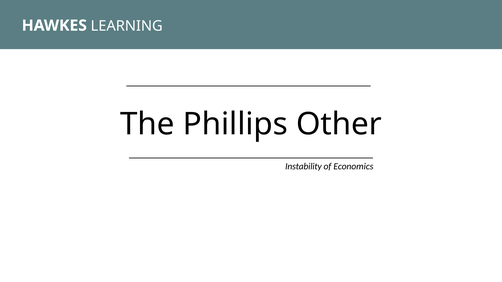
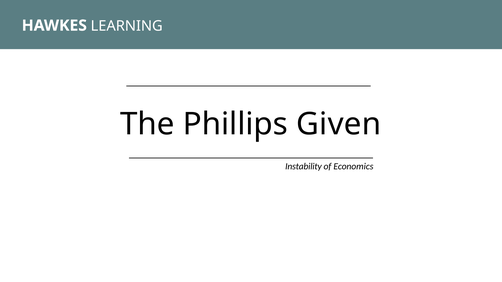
Other: Other -> Given (339, 124)
